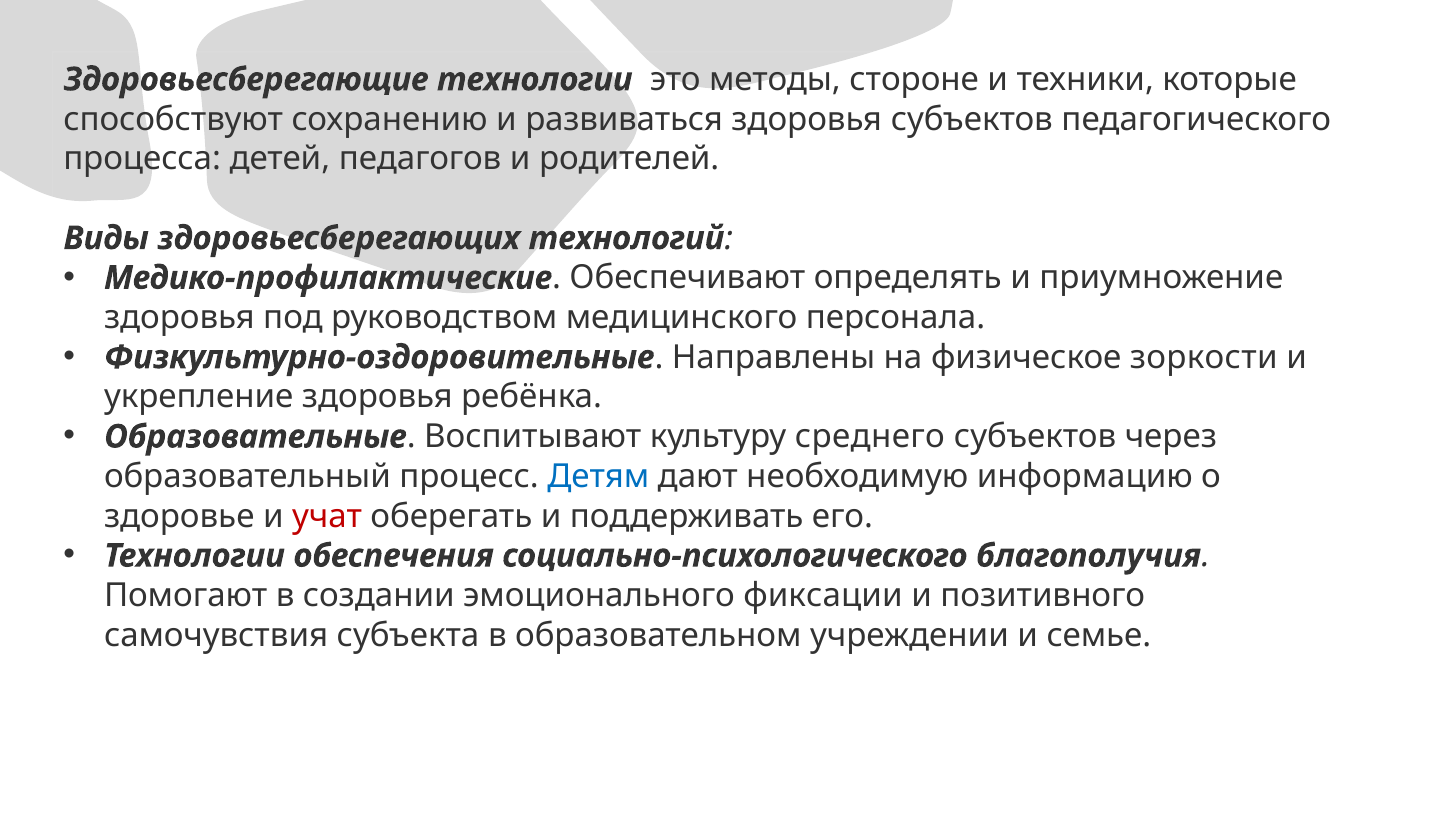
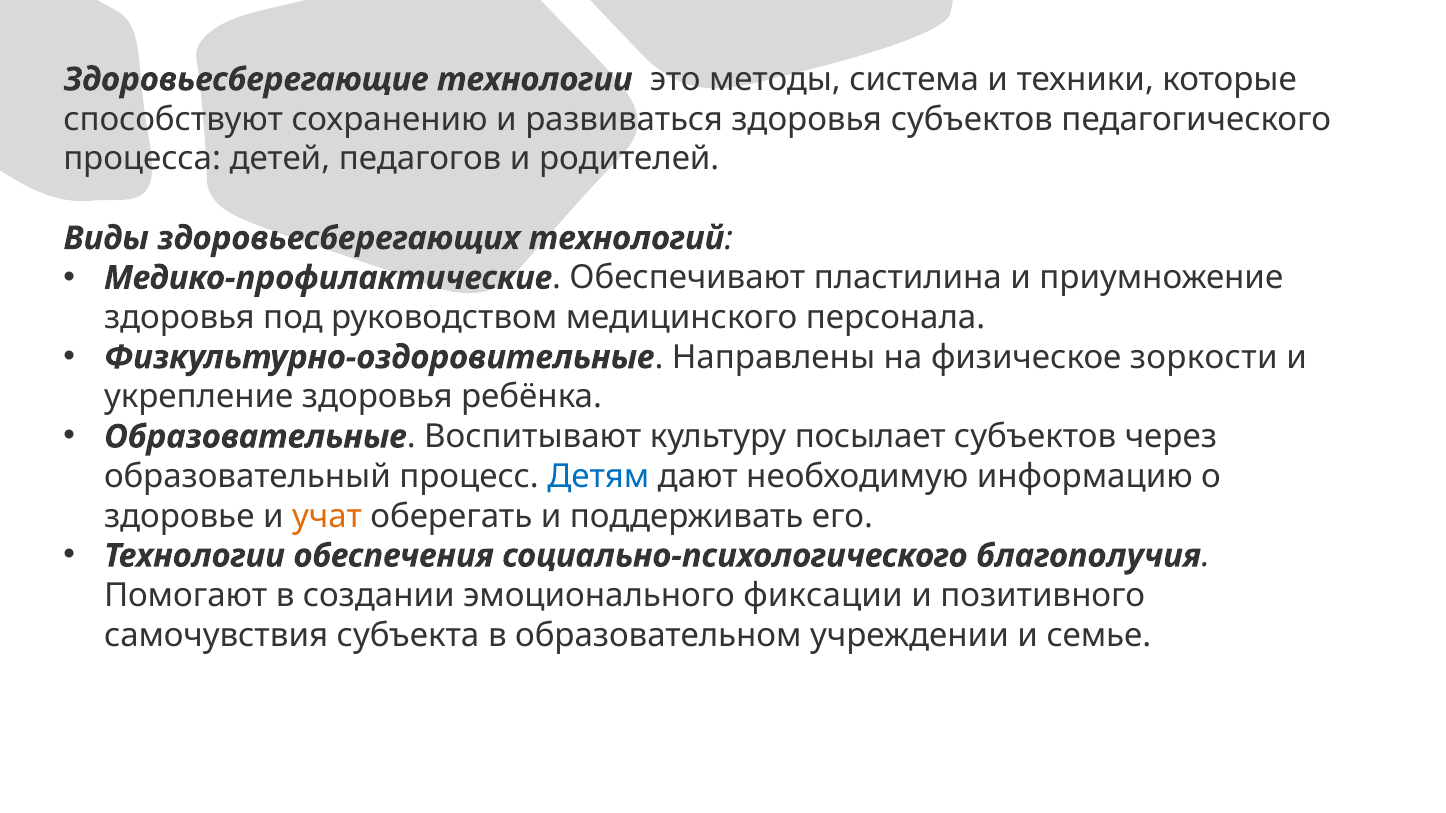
стороне: стороне -> система (914, 80)
определять: определять -> пластилина (908, 278)
среднего: среднего -> посылает (870, 437)
учат colour: red -> orange (327, 516)
